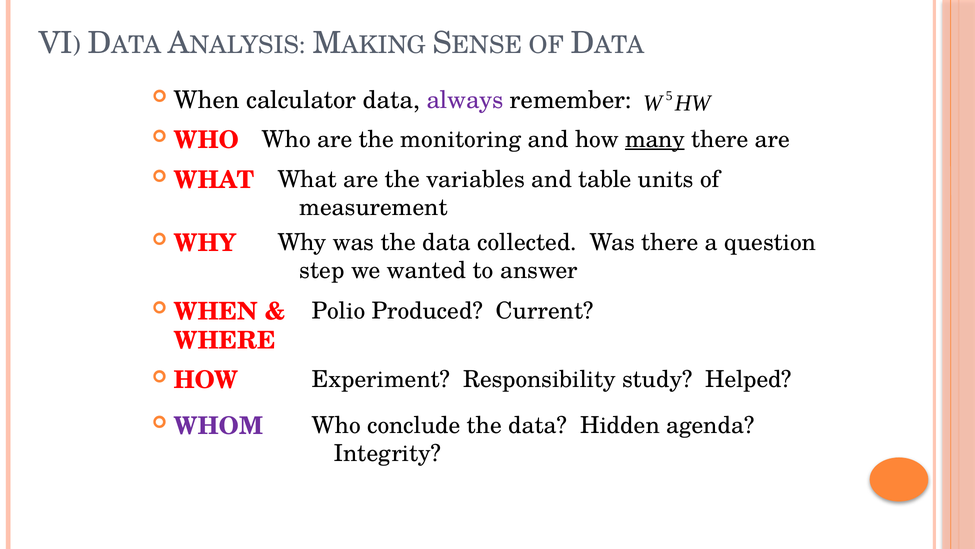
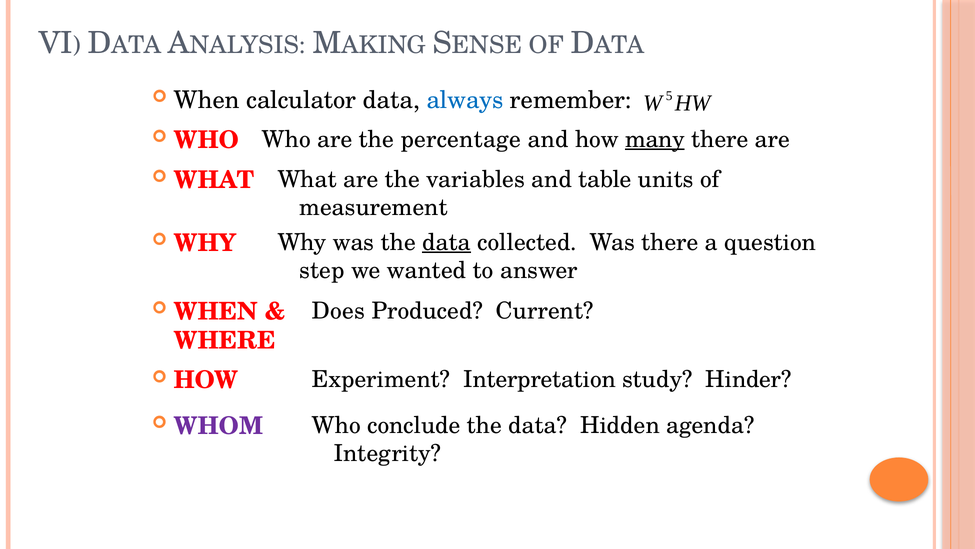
always colour: purple -> blue (465, 100)
monitoring: monitoring -> percentage (461, 139)
data underline: none -> present (446, 242)
Polio: Polio -> Does (338, 311)
Responsibility: Responsibility -> Interpretation (540, 379)
Helped: Helped -> Hinder (749, 379)
